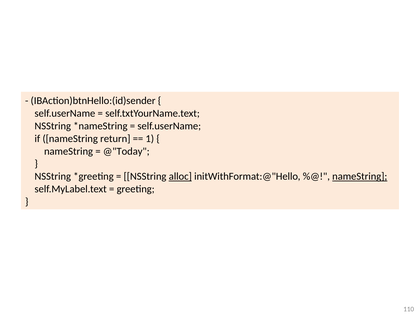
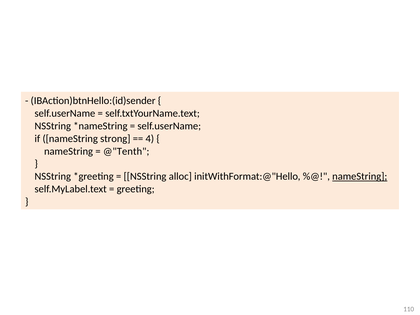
return: return -> strong (115, 139)
1: 1 -> 4 (150, 139)
@"Today: @"Today -> @"Tenth (126, 151)
alloc underline: present -> none (180, 176)
